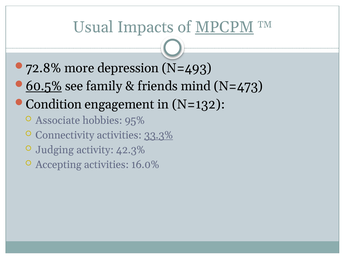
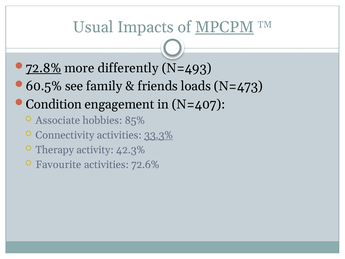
72.8% underline: none -> present (43, 68)
depression: depression -> differently (128, 68)
60.5% underline: present -> none (44, 86)
mind: mind -> loads (196, 86)
N=132: N=132 -> N=407 (199, 104)
95%: 95% -> 85% (135, 120)
Judging: Judging -> Therapy (55, 150)
Accepting: Accepting -> Favourite (58, 165)
16.0%: 16.0% -> 72.6% (145, 165)
